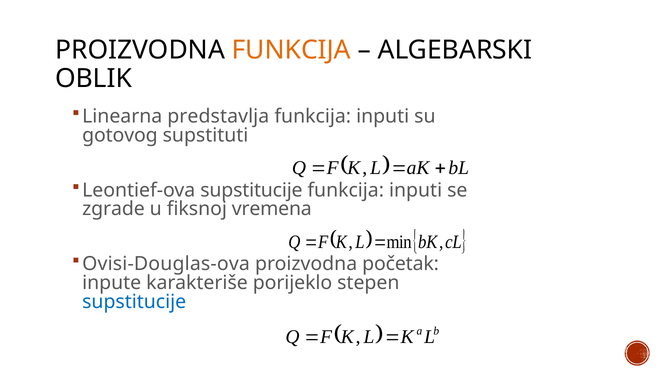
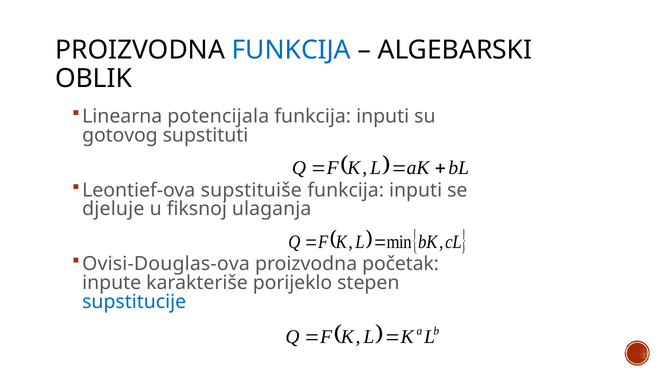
FUNKCIJA colour: orange -> blue (291, 50)
predstavlja: predstavlja -> potencijala (218, 117)
Leontief-ova supstitucije: supstitucije -> supstituiše (251, 191)
zgrade: zgrade -> djeluje (113, 209)
vremena: vremena -> ulaganja (272, 209)
